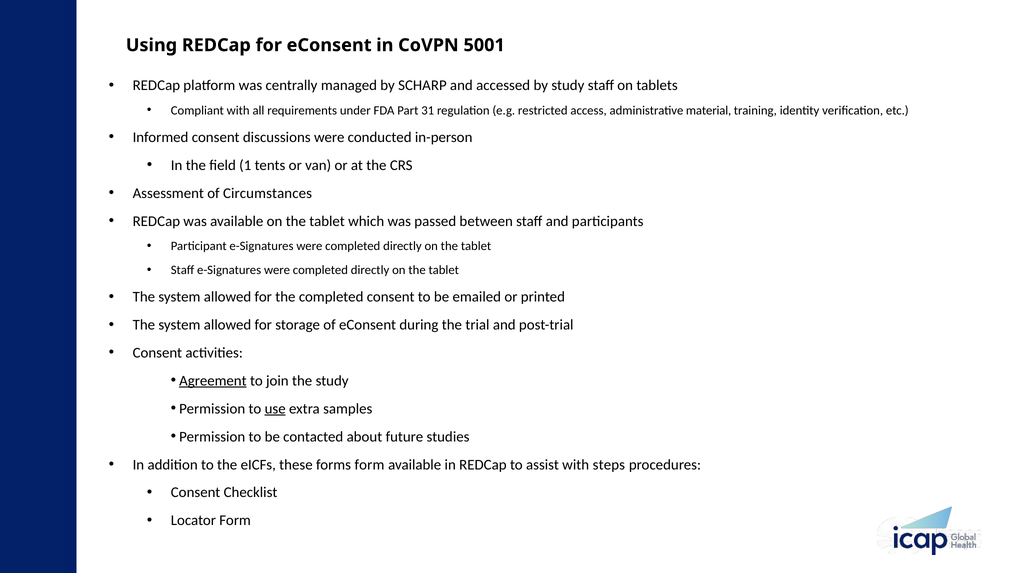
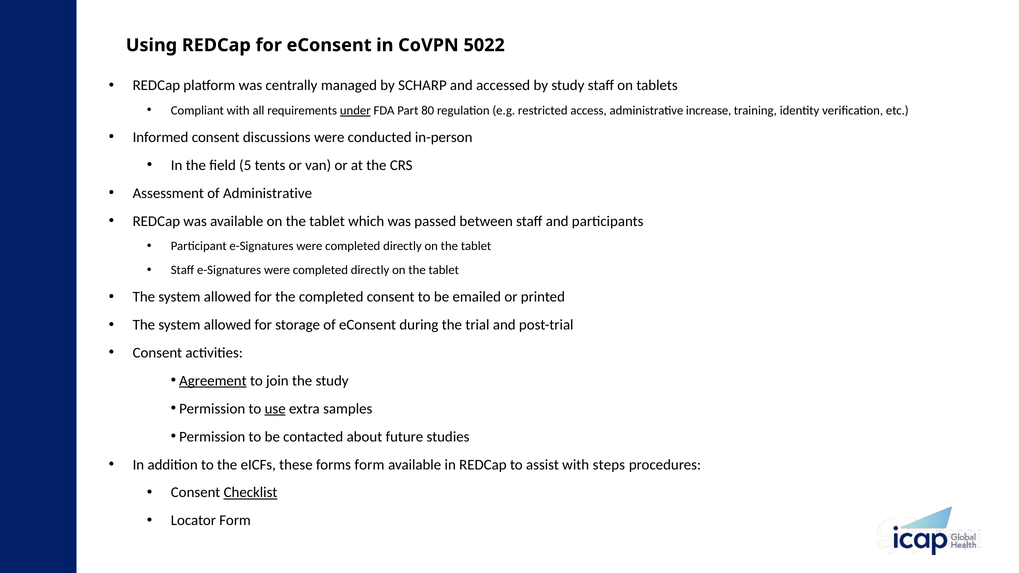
5001: 5001 -> 5022 (484, 45)
under underline: none -> present (355, 111)
31: 31 -> 80 (428, 111)
material: material -> increase (709, 111)
1: 1 -> 5 (245, 165)
of Circumstances: Circumstances -> Administrative (268, 193)
Checklist underline: none -> present (251, 493)
